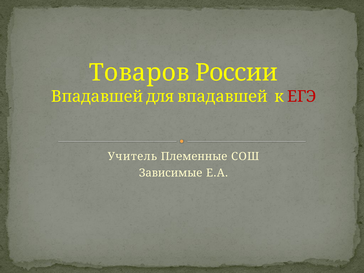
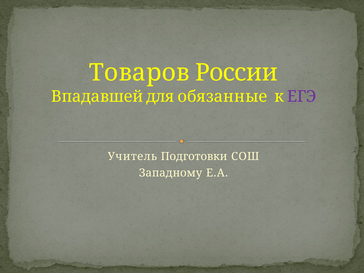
для впадавшей: впадавшей -> обязанные (222, 96)
ЕГЭ colour: red -> purple (302, 96)
Племенные: Племенные -> Подготовки (194, 157)
Зависимые: Зависимые -> Западному (171, 173)
